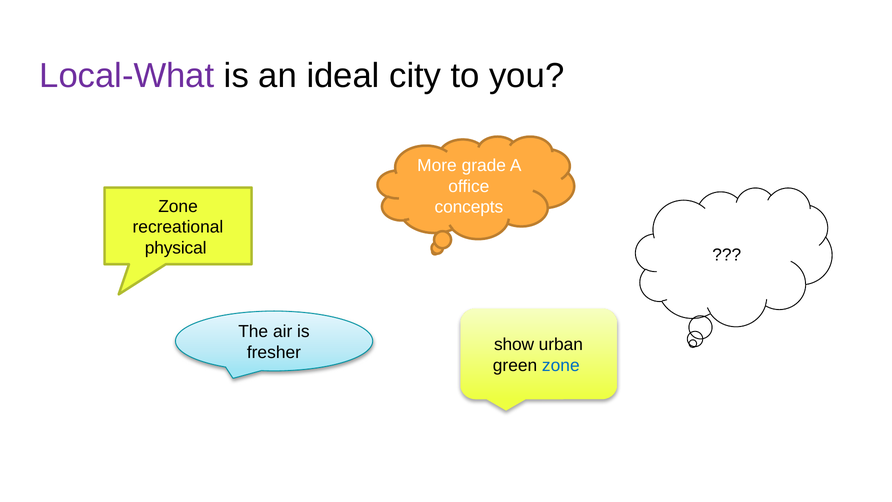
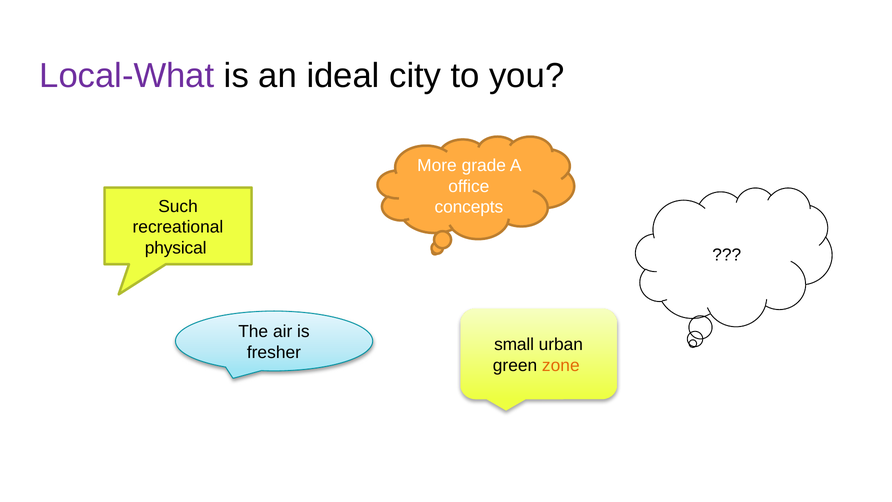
Zone: Zone -> Such (178, 206)
show: show -> small (514, 345)
zone colour: blue -> orange (561, 365)
